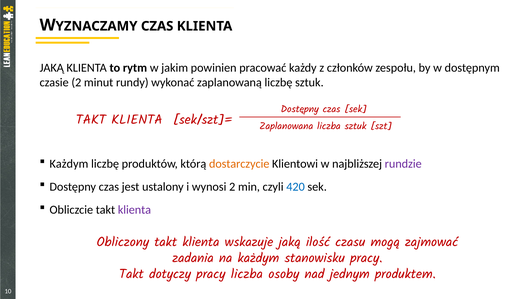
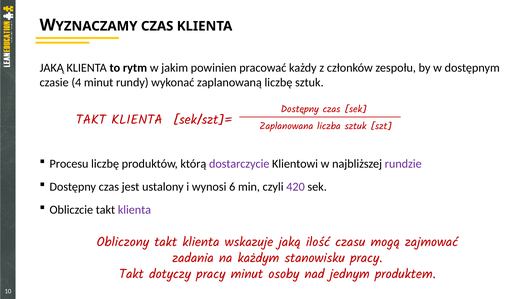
czasie 2: 2 -> 4 (76, 82)
Każdym: Każdym -> Procesu (69, 164)
dostarczycie colour: orange -> purple (239, 164)
wynosi 2: 2 -> 6 (232, 187)
420 colour: blue -> purple (296, 187)
pracy liczba: liczba -> minut (247, 274)
